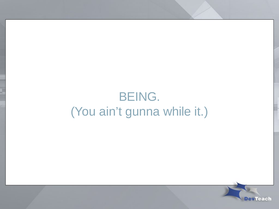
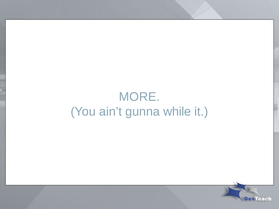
BEING: BEING -> MORE (139, 97)
